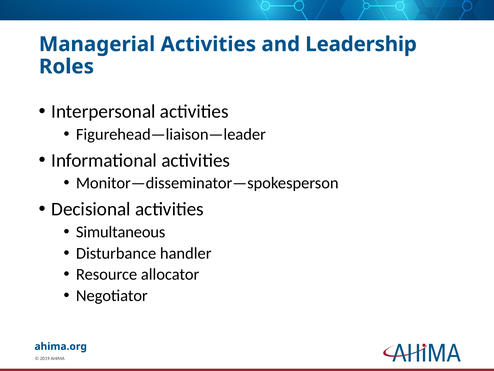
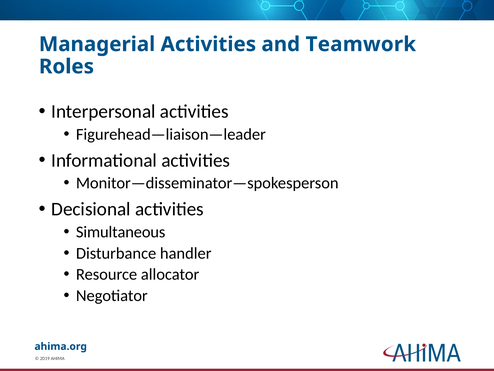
Leadership: Leadership -> Teamwork (361, 44)
